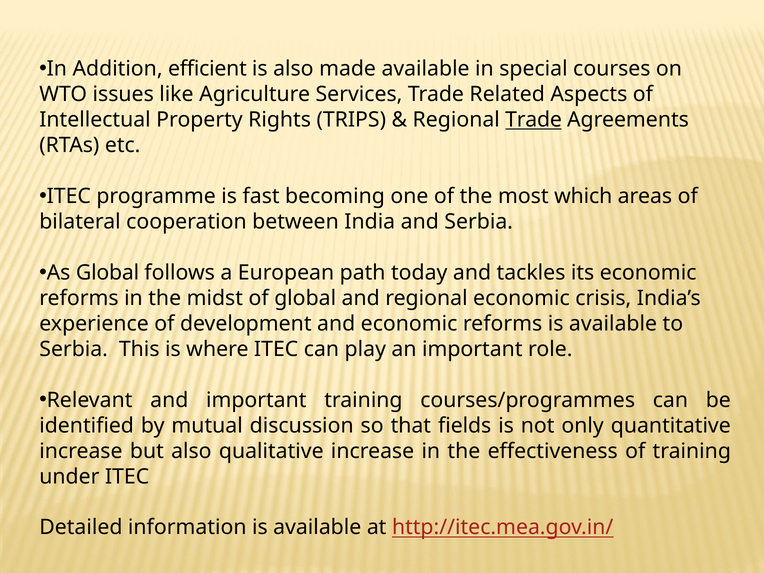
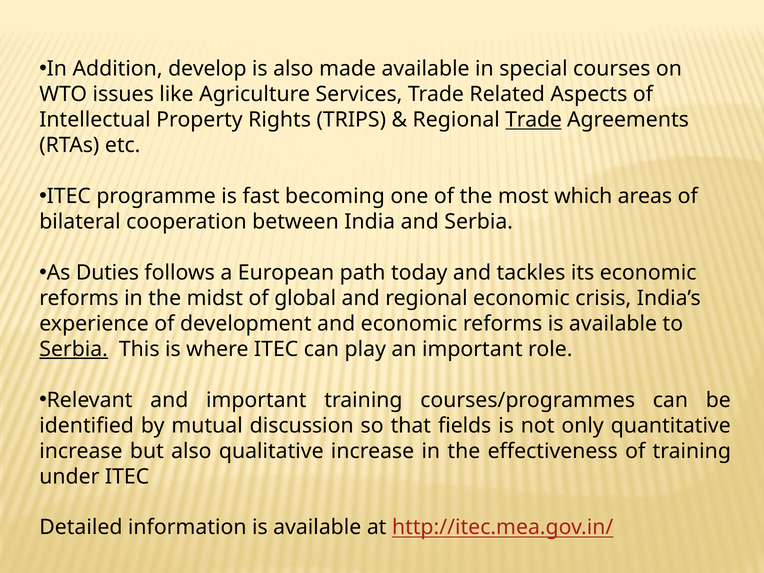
efficient: efficient -> develop (207, 69)
As Global: Global -> Duties (108, 273)
Serbia underline: none -> present (74, 349)
